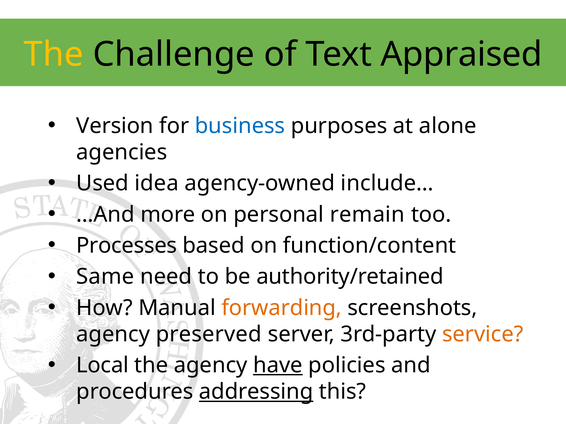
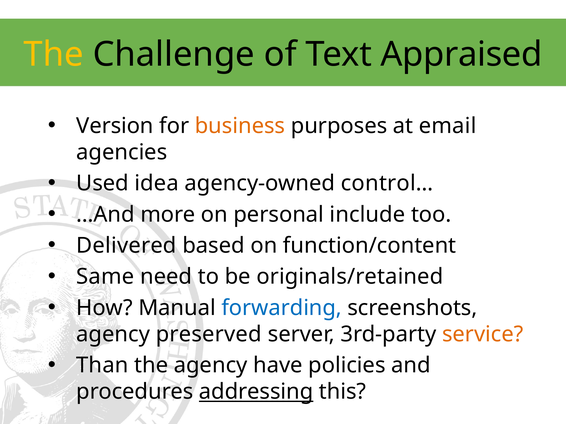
business colour: blue -> orange (240, 126)
alone: alone -> email (448, 126)
include…: include… -> control… (387, 184)
remain: remain -> include (367, 215)
Processes: Processes -> Delivered (126, 246)
authority/retained: authority/retained -> originals/retained (350, 277)
forwarding colour: orange -> blue (282, 308)
Local: Local -> Than (102, 366)
have underline: present -> none (278, 366)
